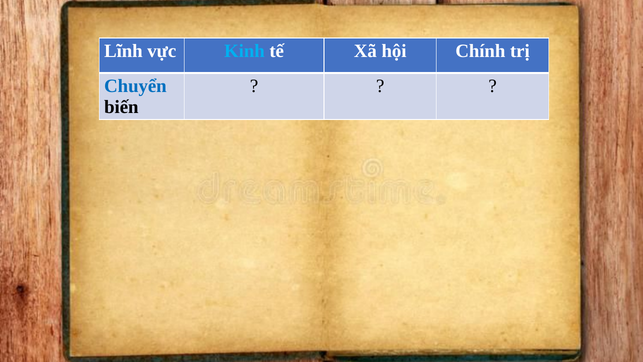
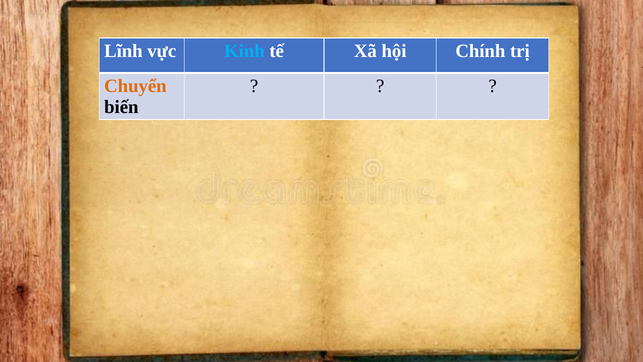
Chuyển colour: blue -> orange (135, 86)
